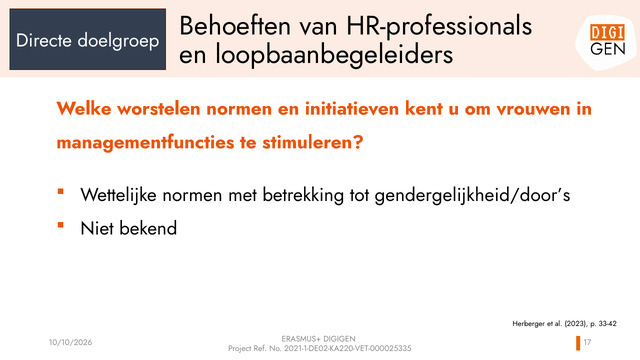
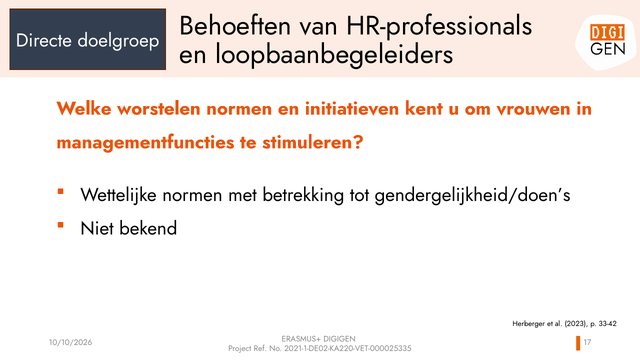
gendergelijkheid/door’s: gendergelijkheid/door’s -> gendergelijkheid/doen’s (473, 195)
